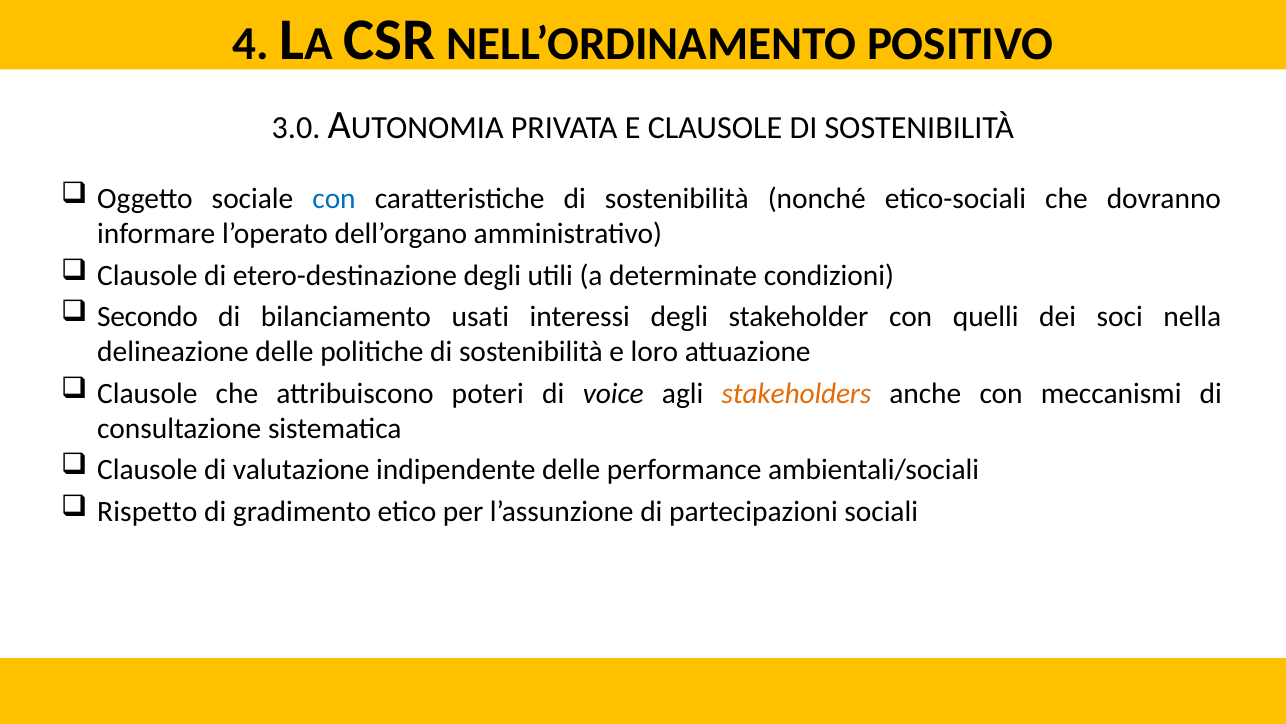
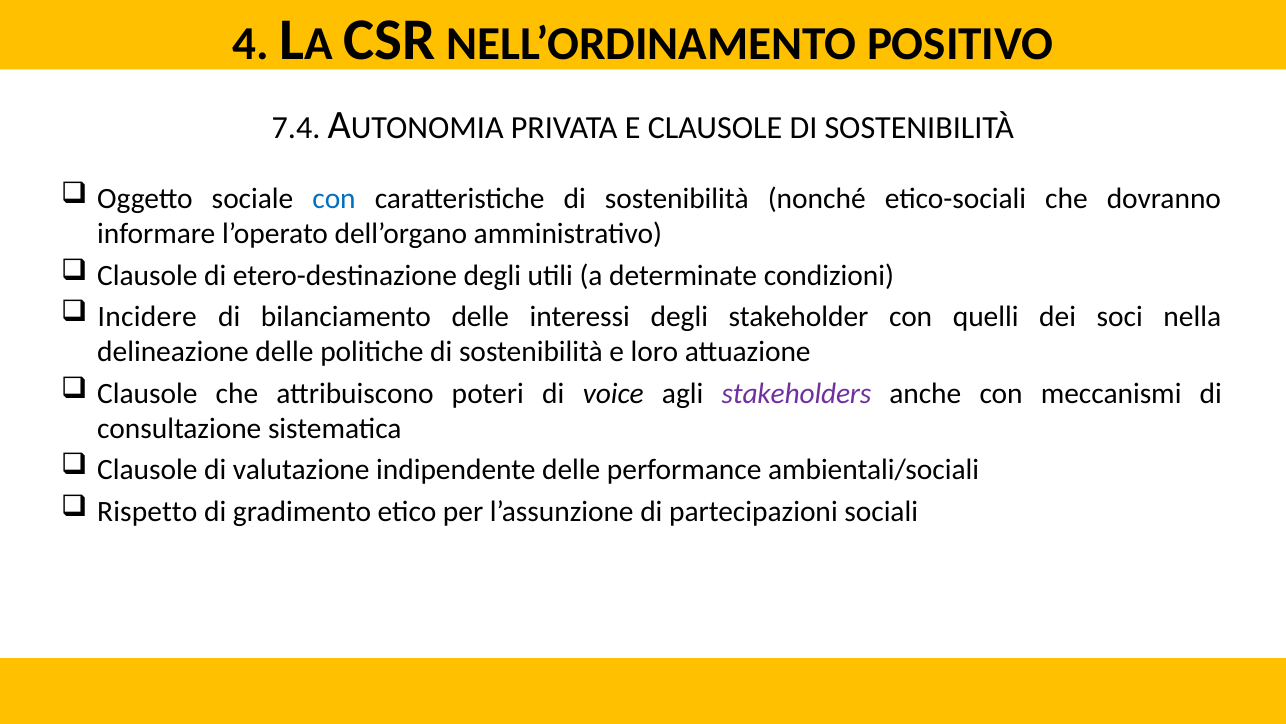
3.0: 3.0 -> 7.4 (296, 127)
Secondo: Secondo -> Incidere (147, 316)
bilanciamento usati: usati -> delle (480, 316)
stakeholders colour: orange -> purple (796, 393)
